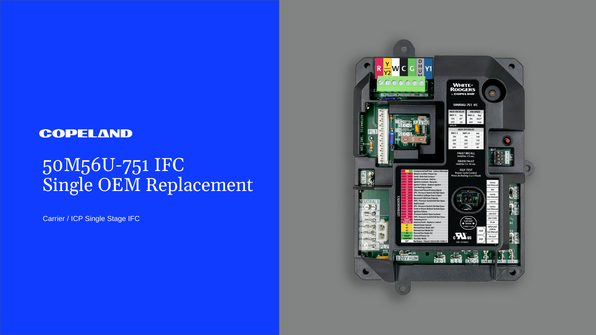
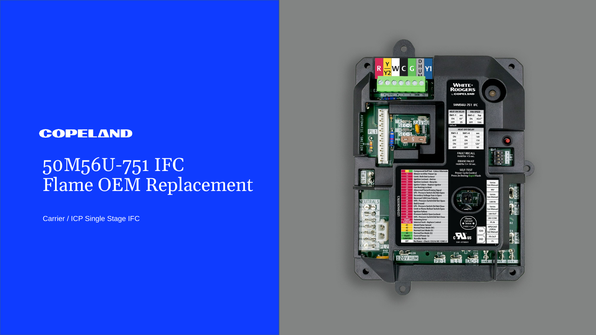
Single: Single -> Flame (68, 185)
